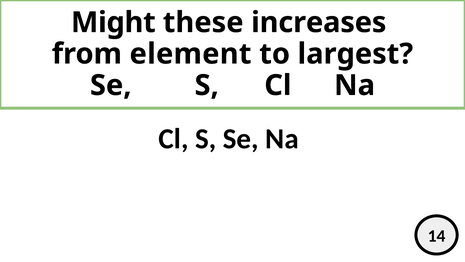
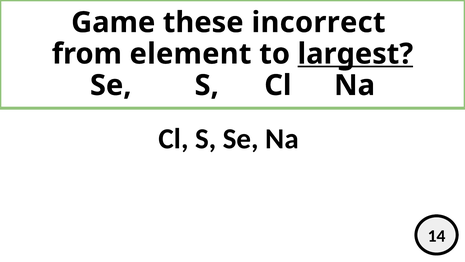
Might: Might -> Game (113, 22)
increases: increases -> incorrect (319, 22)
largest underline: none -> present (355, 54)
